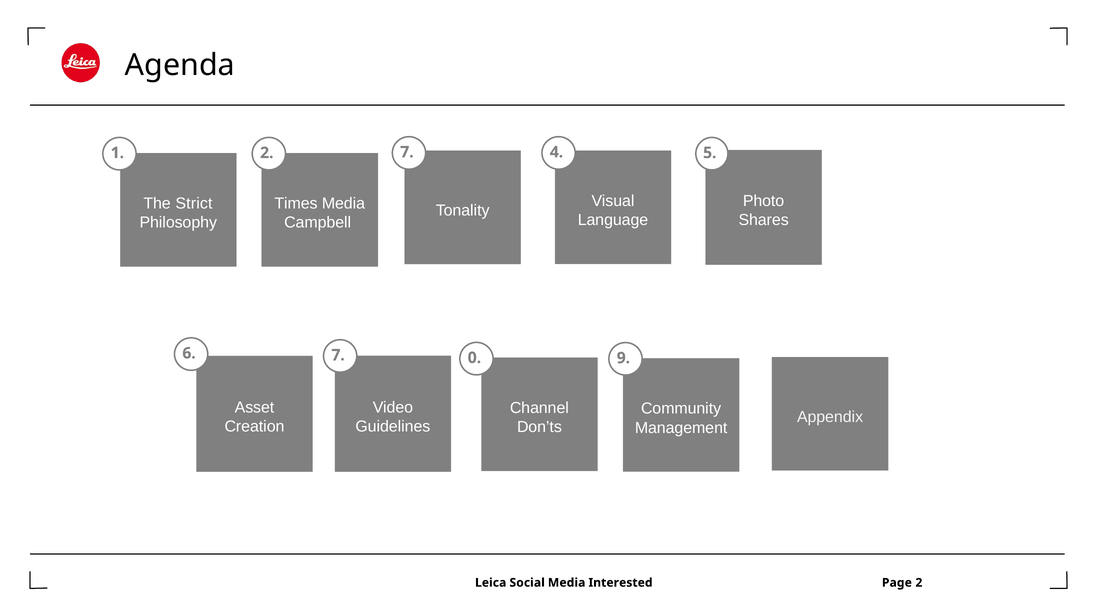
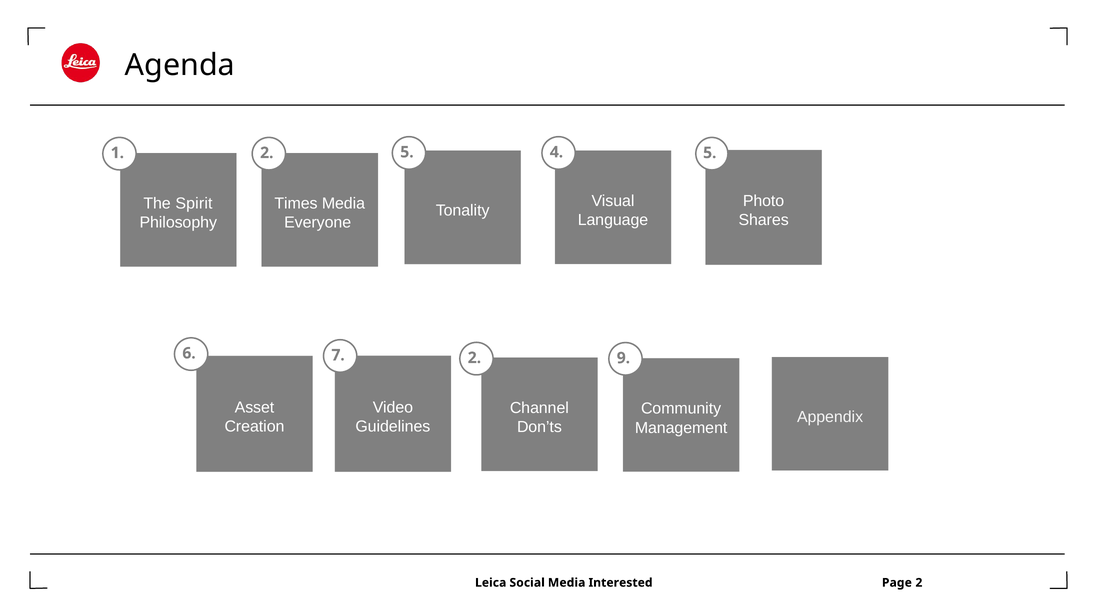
2 7: 7 -> 5 (407, 152)
Strict: Strict -> Spirit (194, 204)
Campbell: Campbell -> Everyone (318, 223)
7 0: 0 -> 2 (474, 358)
